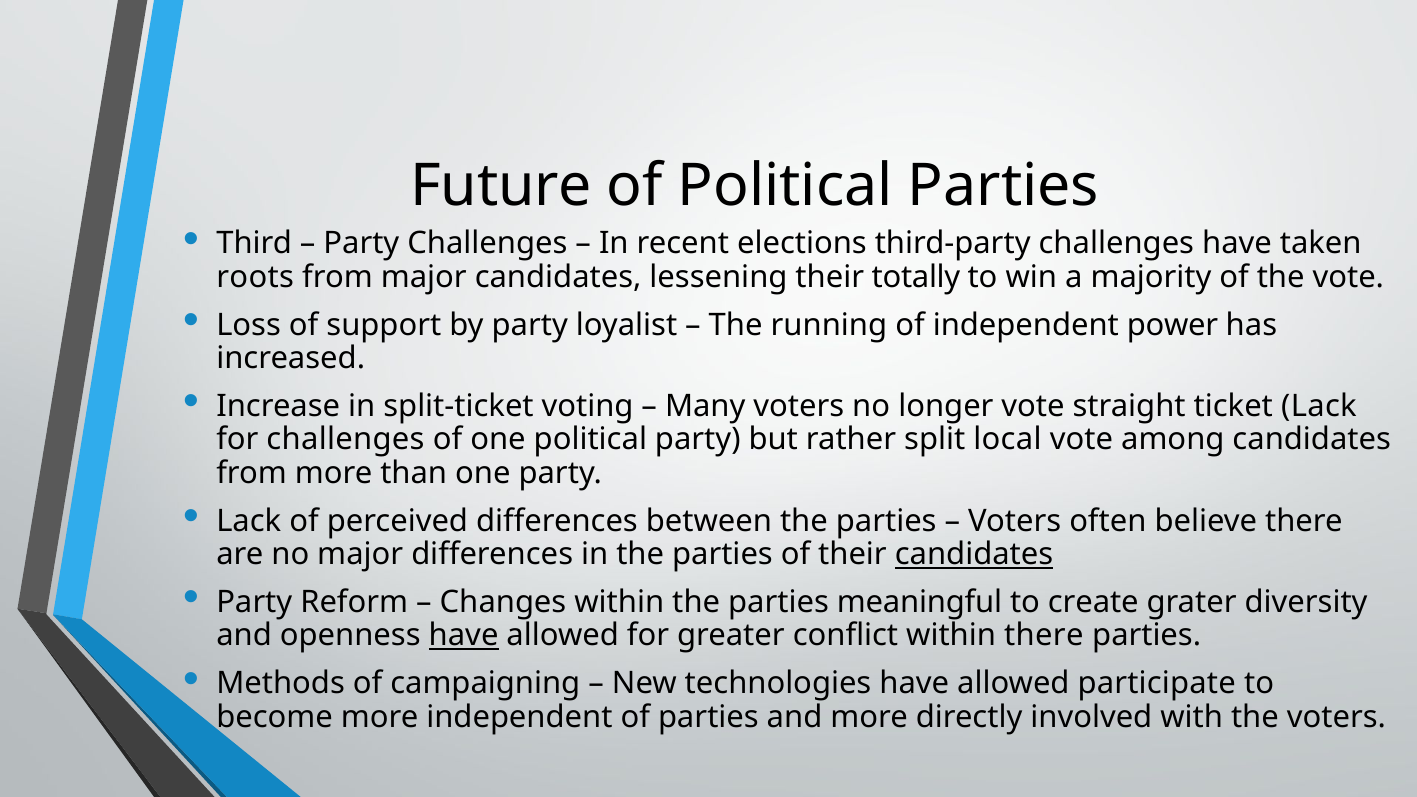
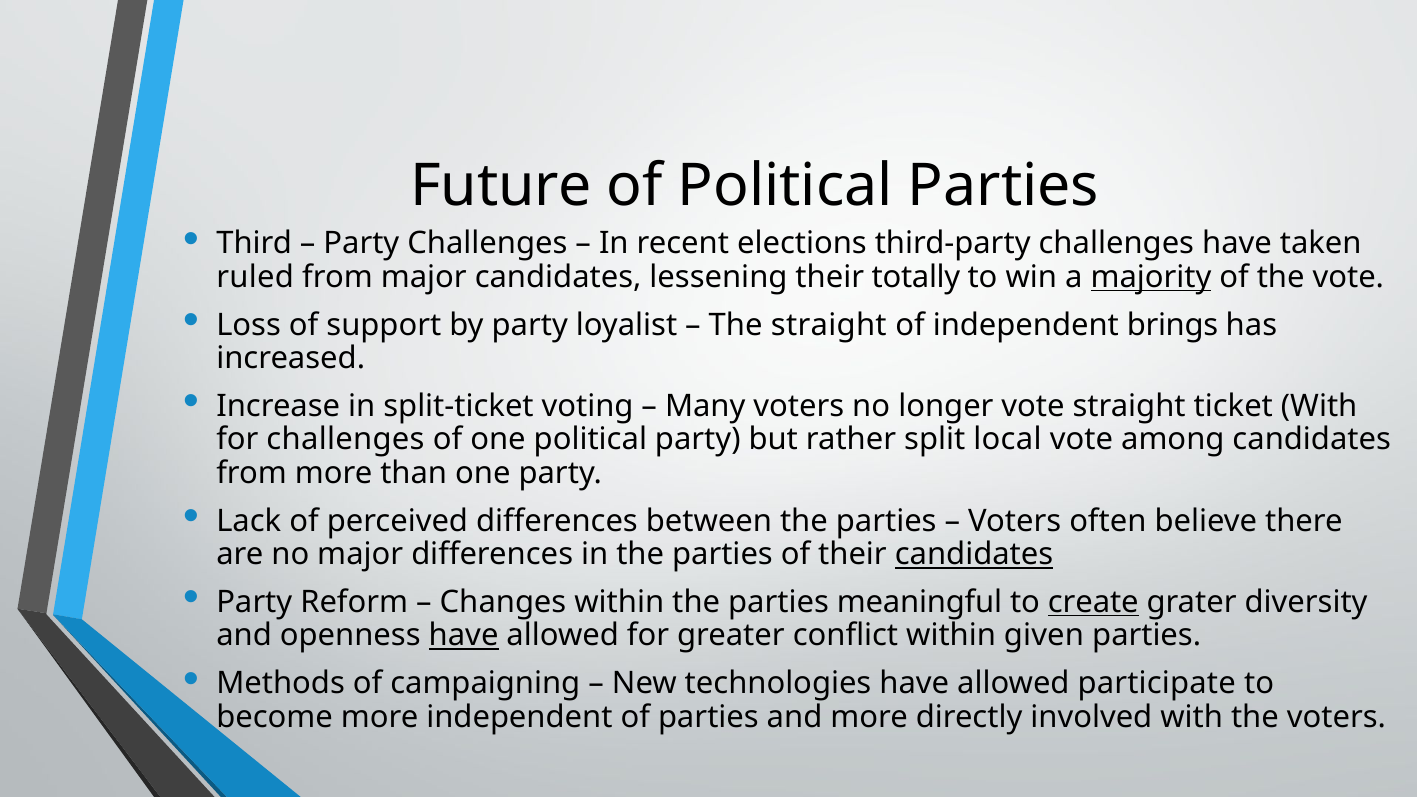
roots: roots -> ruled (255, 277)
majority underline: none -> present (1151, 277)
The running: running -> straight (829, 325)
power: power -> brings (1173, 325)
ticket Lack: Lack -> With (1319, 406)
create underline: none -> present (1093, 602)
within there: there -> given (1044, 636)
